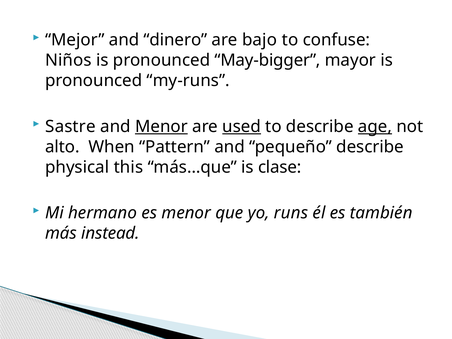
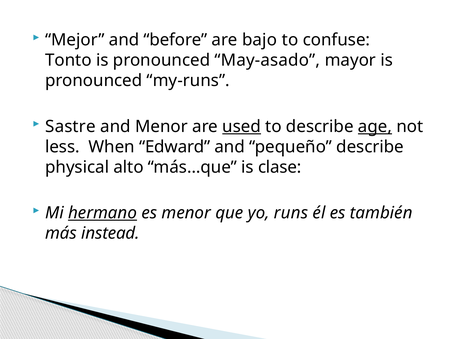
dinero: dinero -> before (175, 40)
Niños: Niños -> Tonto (68, 60)
May-bigger: May-bigger -> May-asado (267, 60)
Menor underline: present -> none (161, 126)
alto: alto -> less (62, 147)
Pattern: Pattern -> Edward (175, 147)
this: this -> alto (129, 167)
hermano underline: none -> present (103, 213)
